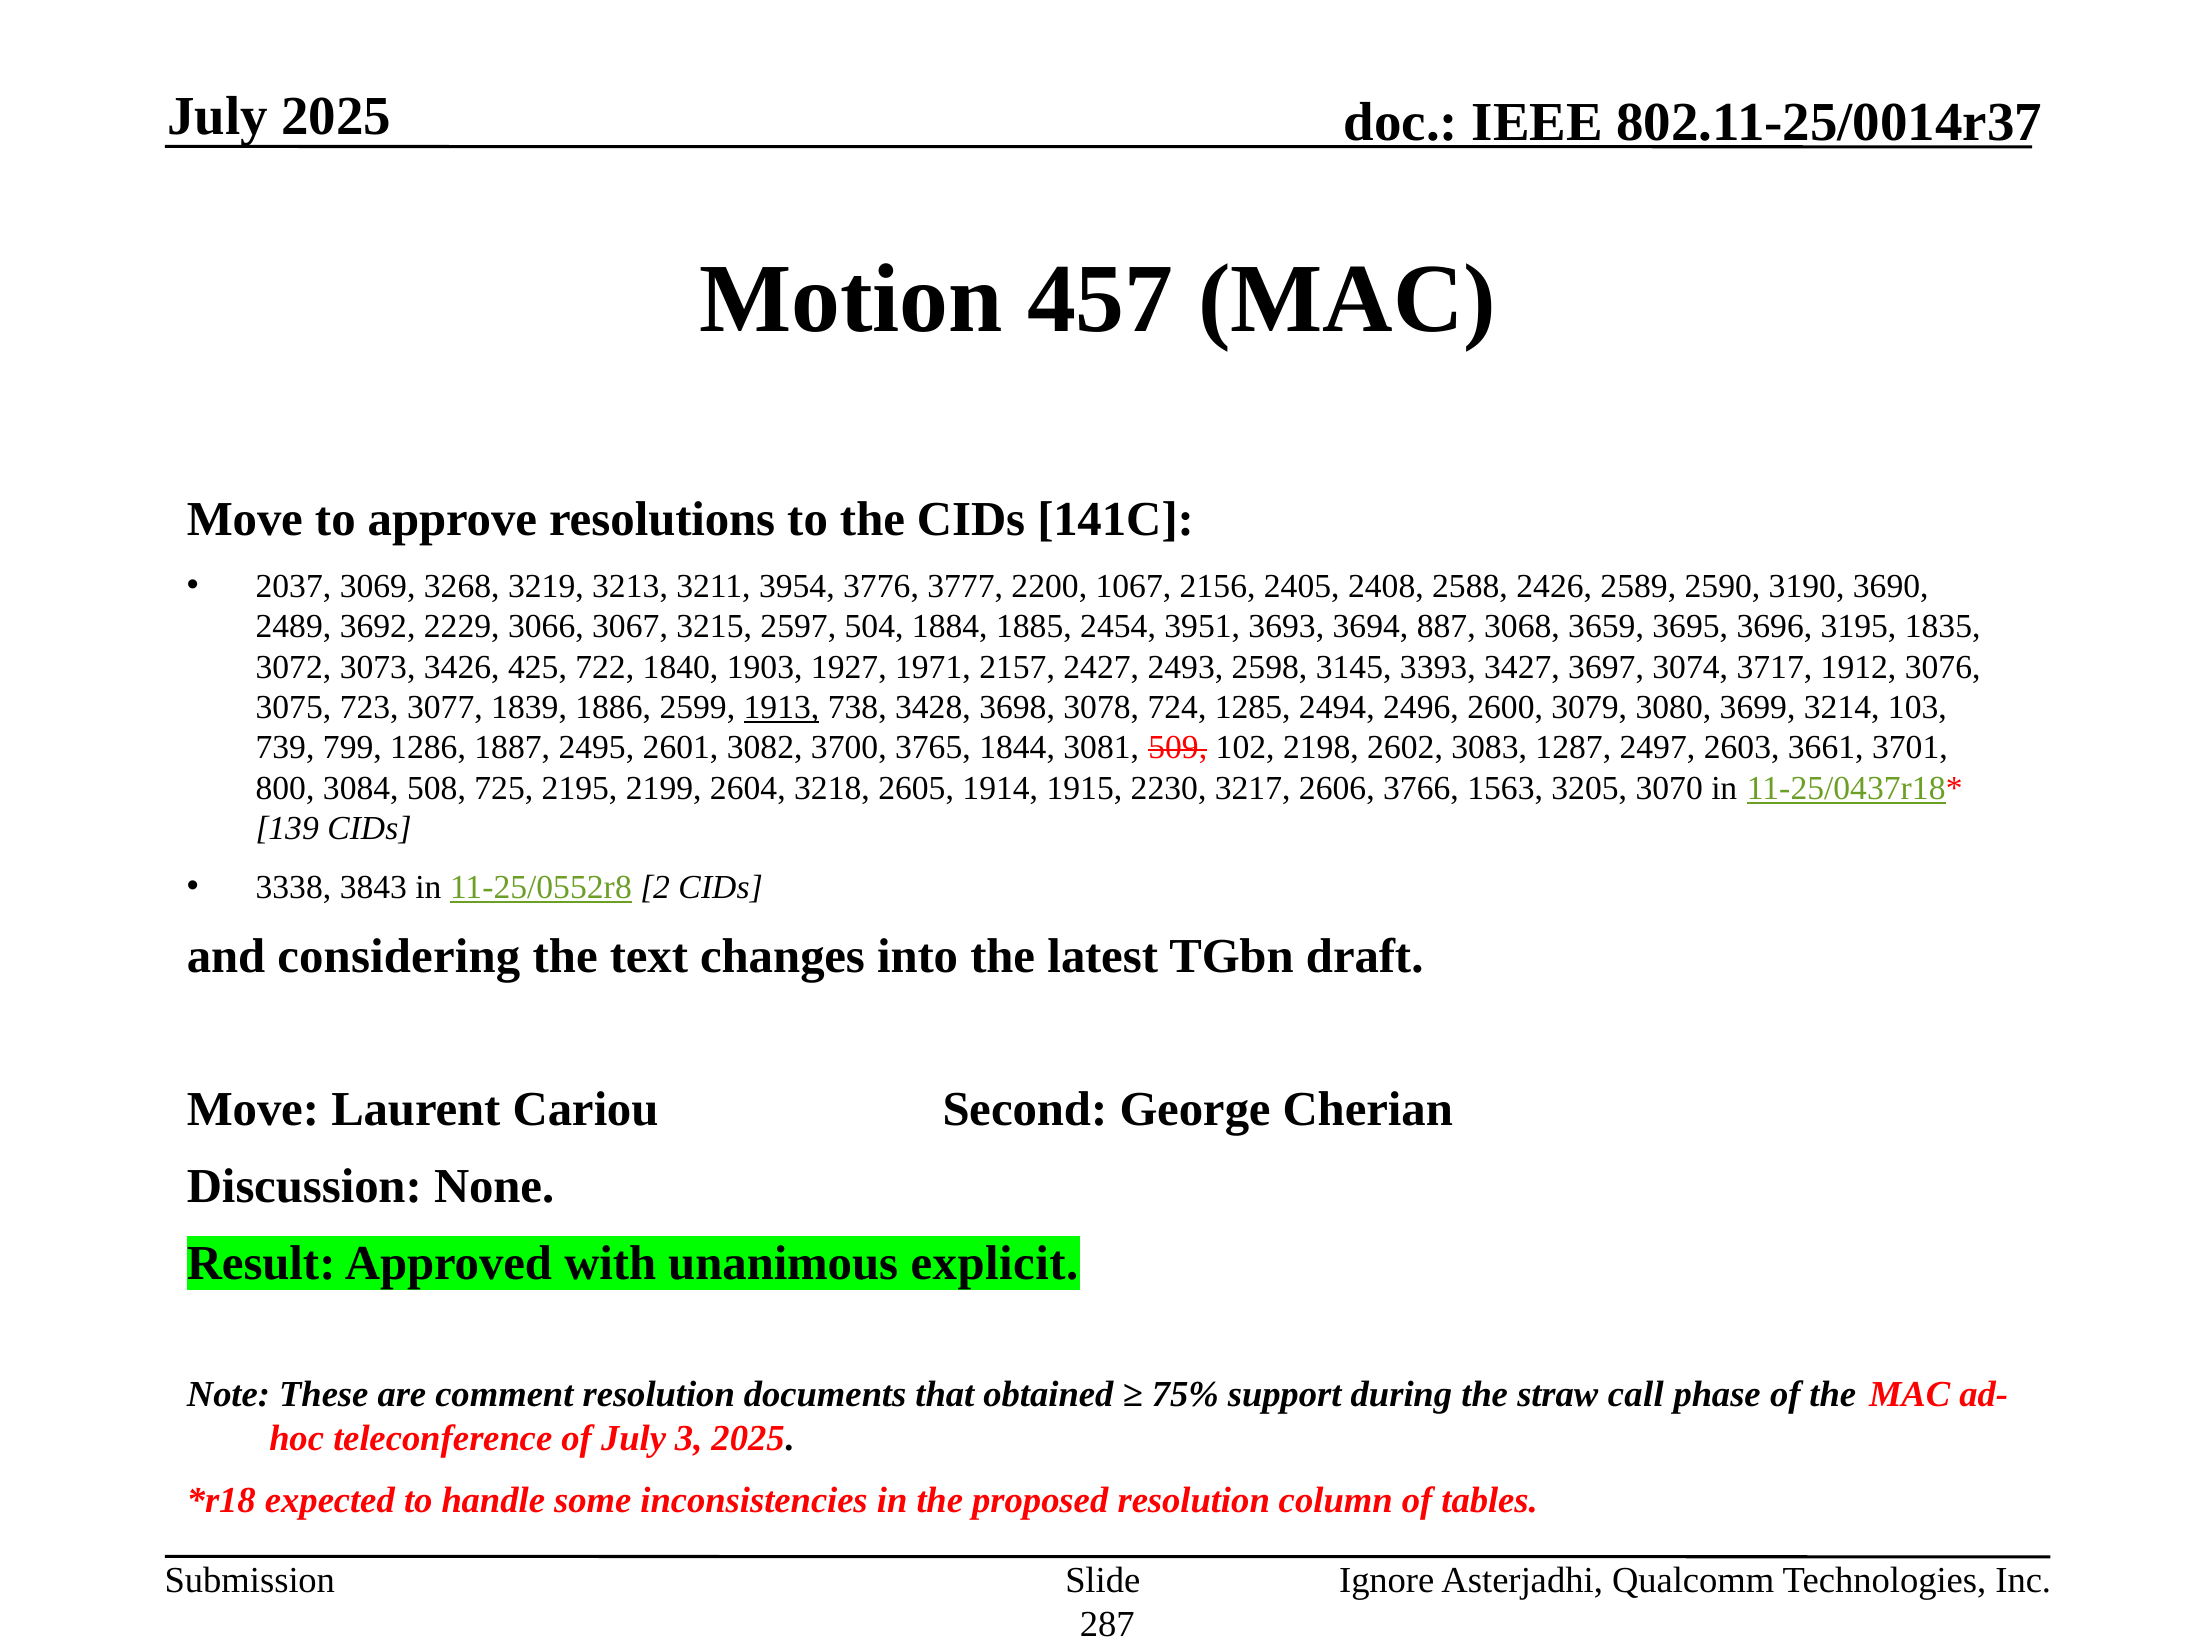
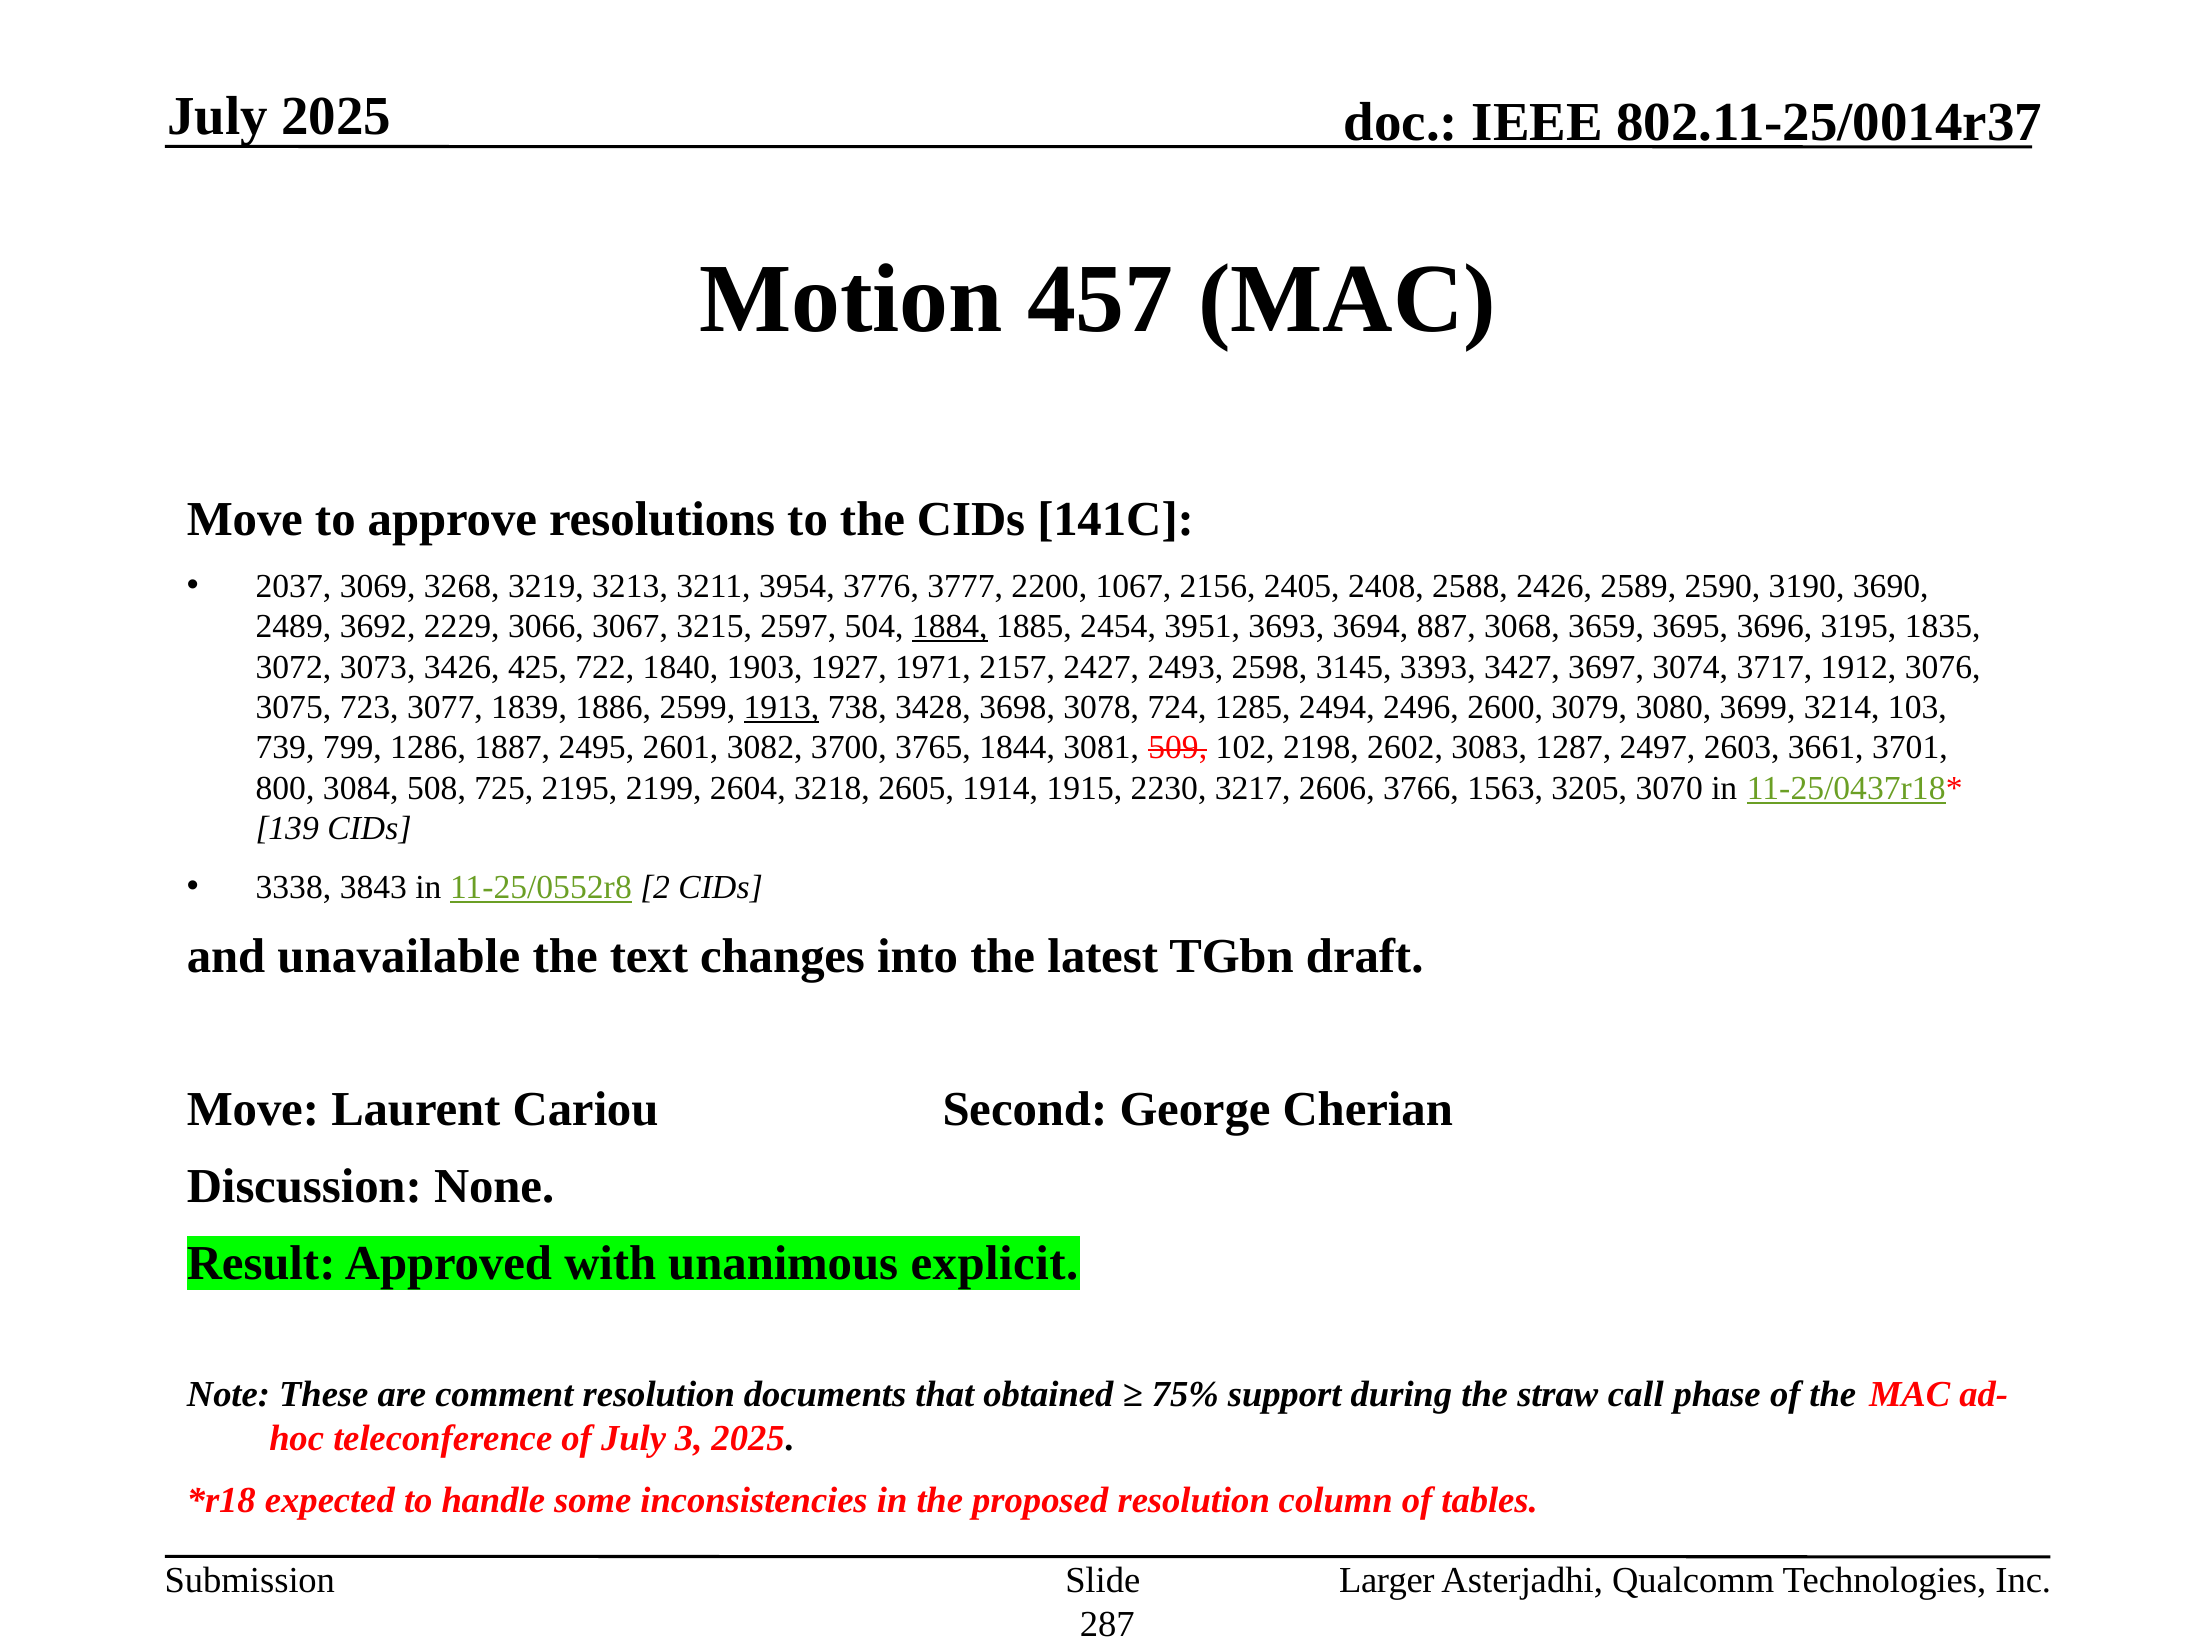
1884 underline: none -> present (950, 627)
considering: considering -> unavailable (399, 956)
Ignore: Ignore -> Larger (1387, 1580)
